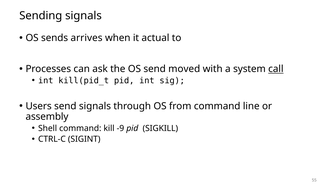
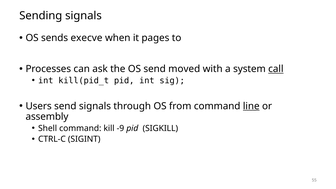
arrives: arrives -> execve (87, 38)
actual: actual -> pages (155, 38)
line underline: none -> present (251, 106)
